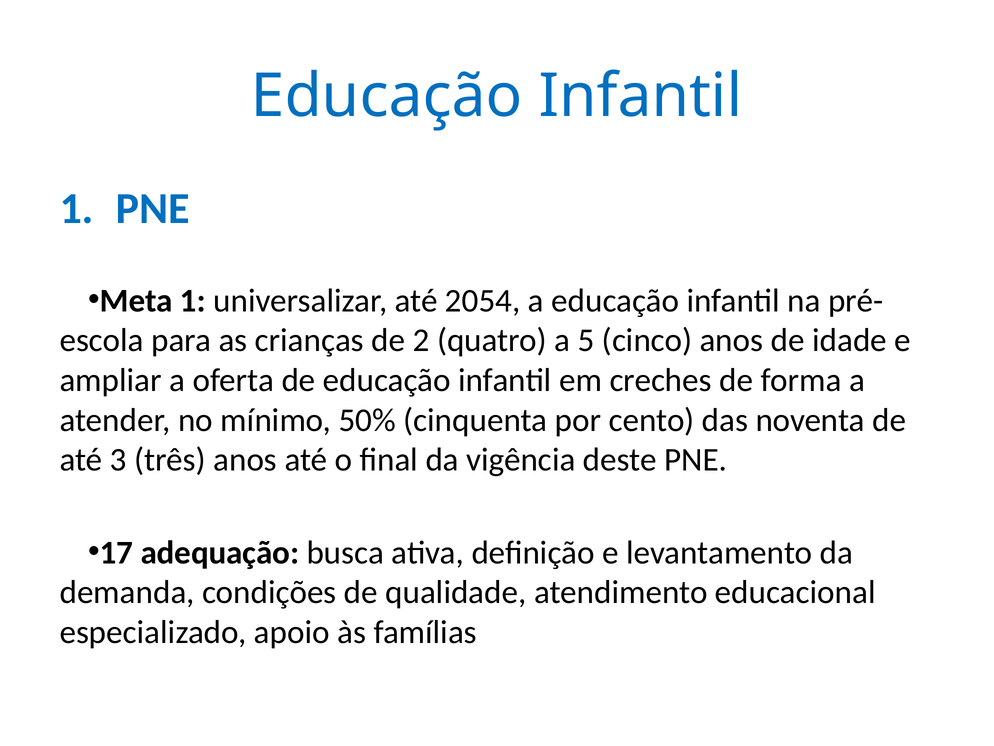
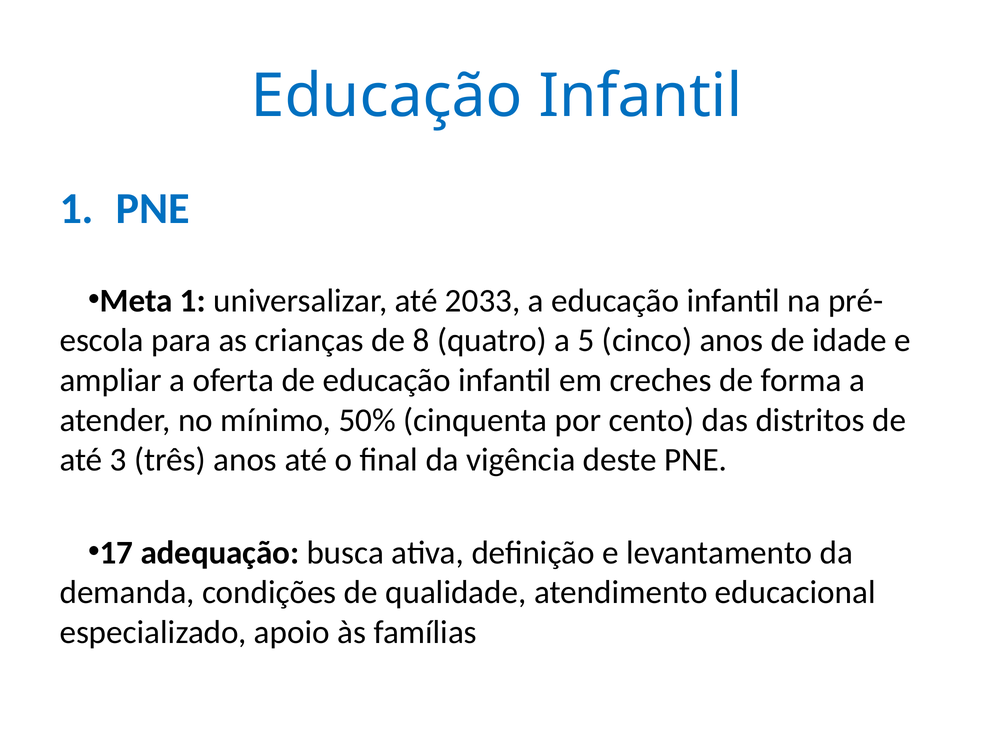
2054: 2054 -> 2033 (483, 301)
2: 2 -> 8 (421, 340)
noventa: noventa -> distritos (810, 420)
